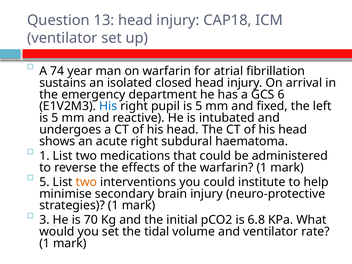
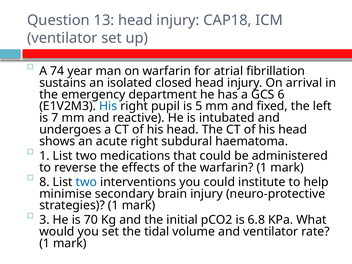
5: 5 -> 7 (55, 118)
5: 5 -> 8 (44, 182)
two colour: orange -> blue (86, 182)
